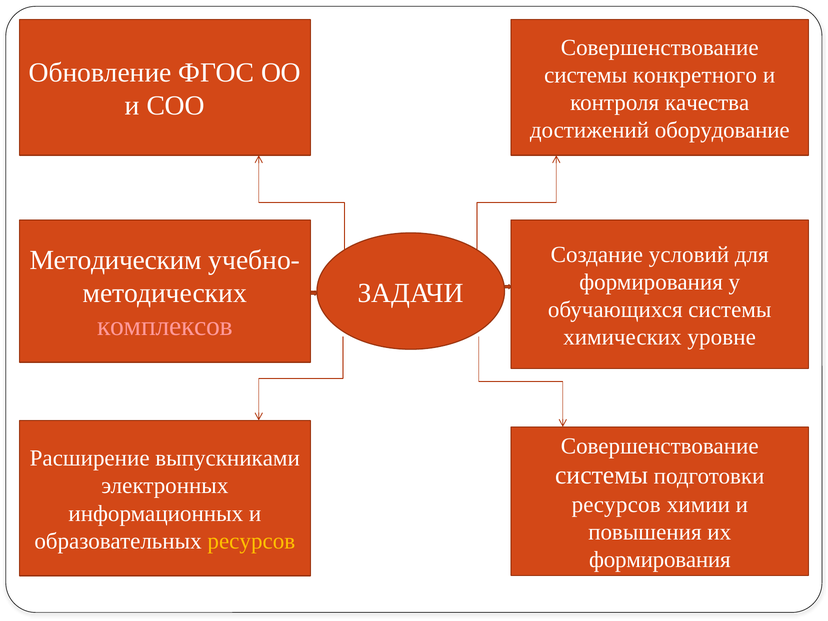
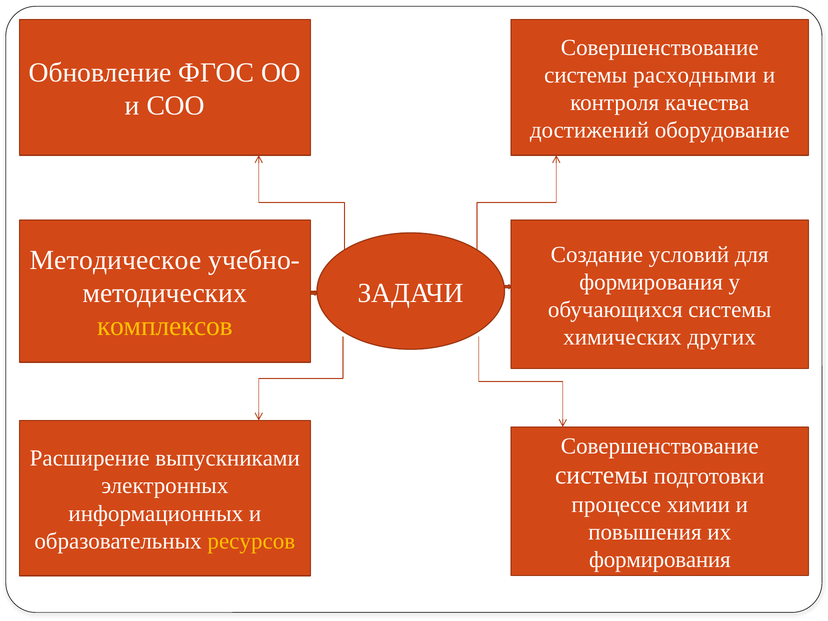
конкретного: конкретного -> расходными (695, 75)
Методическим: Методическим -> Методическое (115, 260)
комплексов colour: pink -> yellow (165, 326)
уровне: уровне -> других (722, 337)
ресурсов: ресурсов -> процессе (616, 505)
